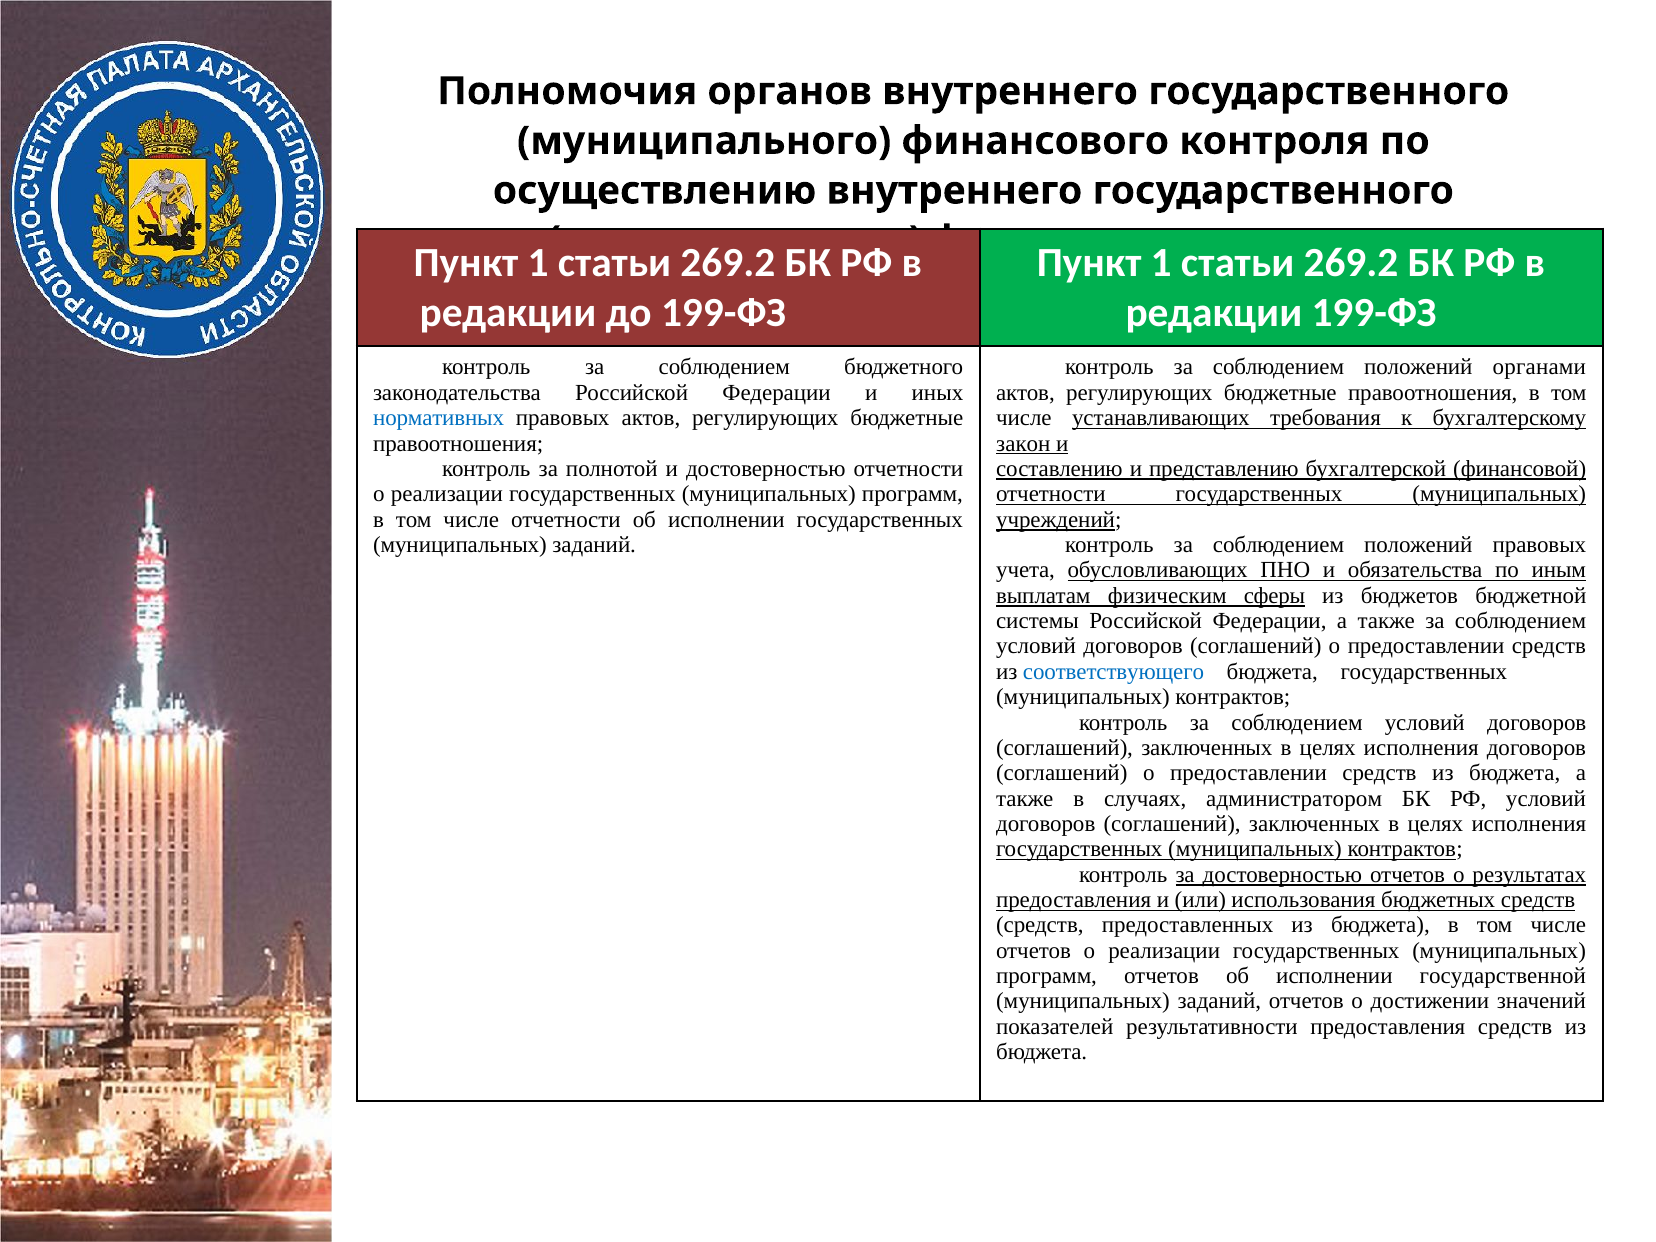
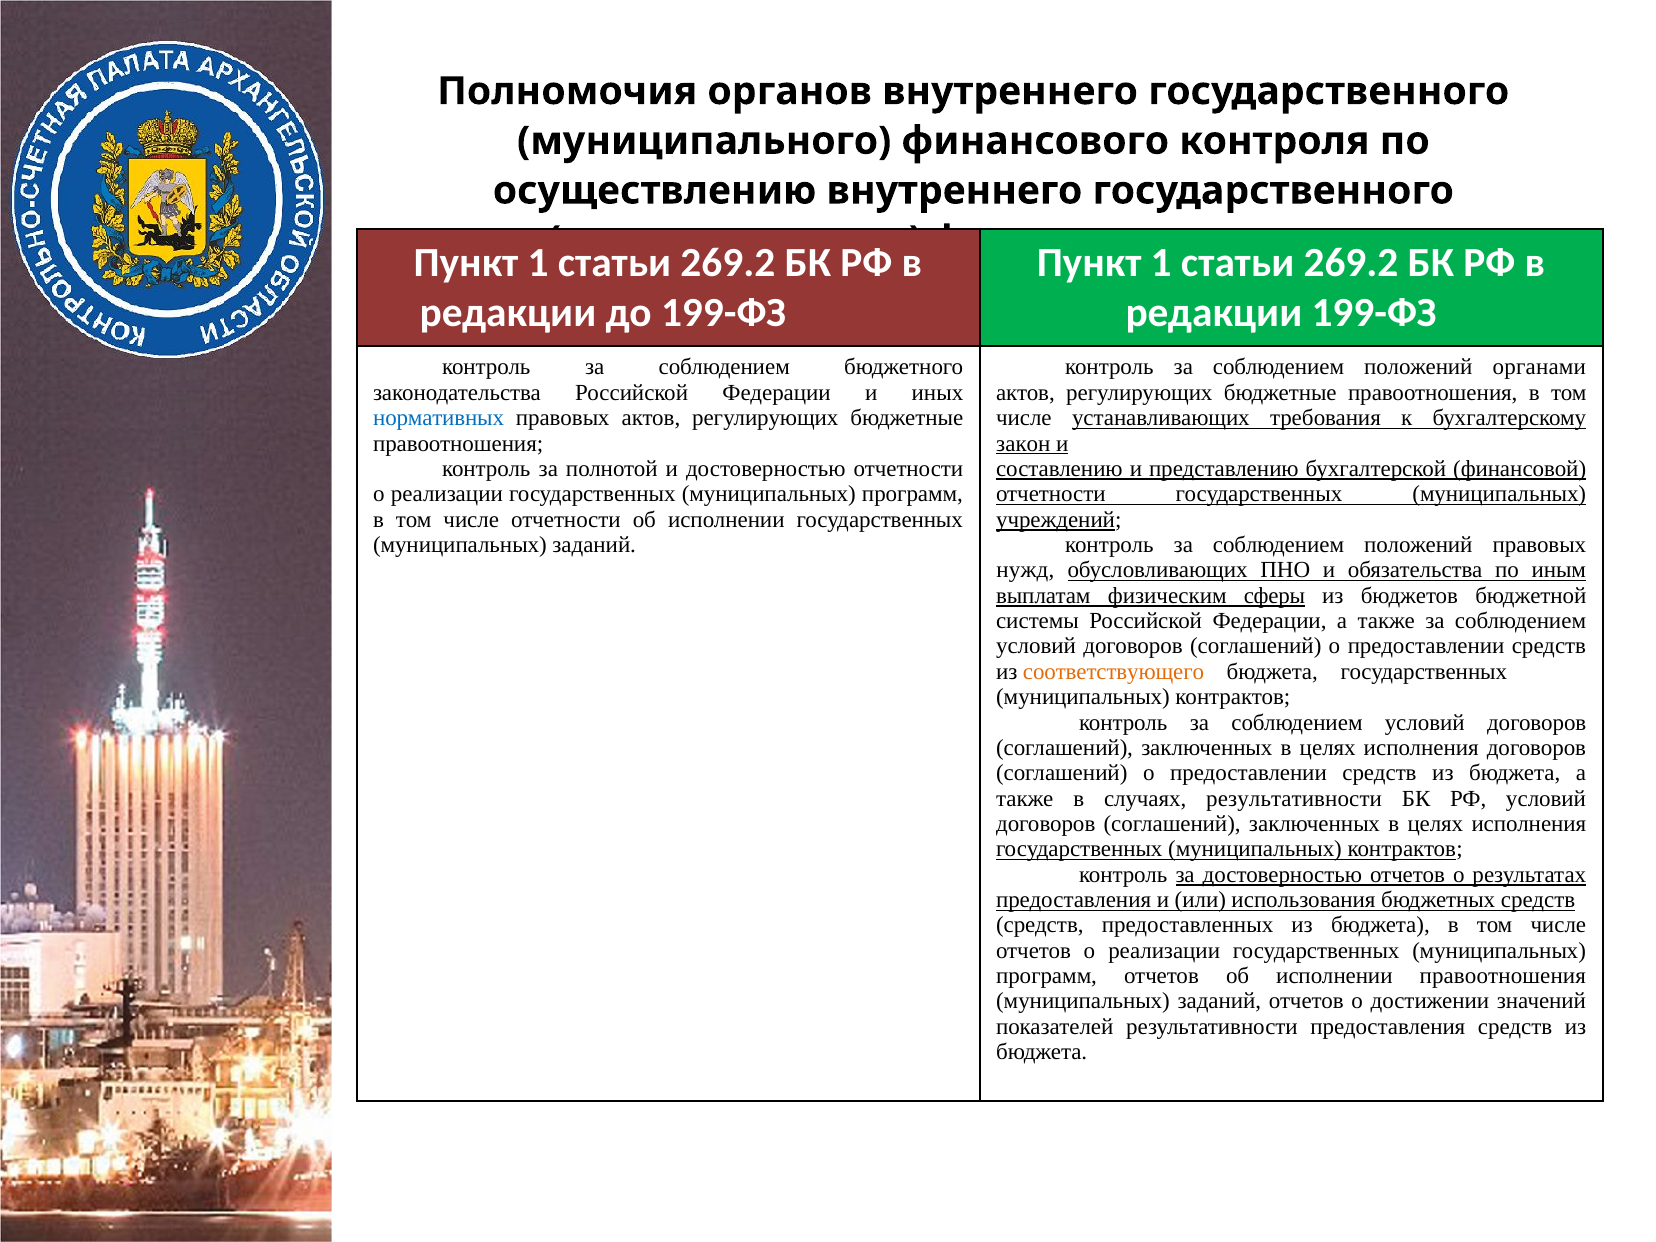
учета: учета -> нужд (1025, 570)
соответствующего colour: blue -> orange (1114, 672)
случаях администратором: администратором -> результативности (1294, 799)
исполнении государственной: государственной -> правоотношения (1503, 976)
